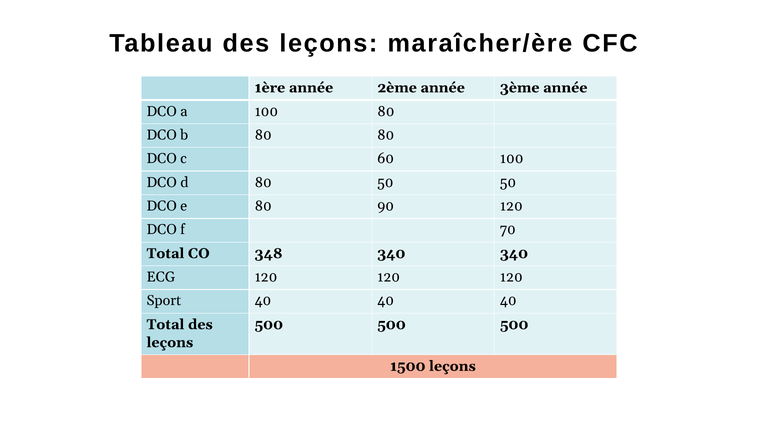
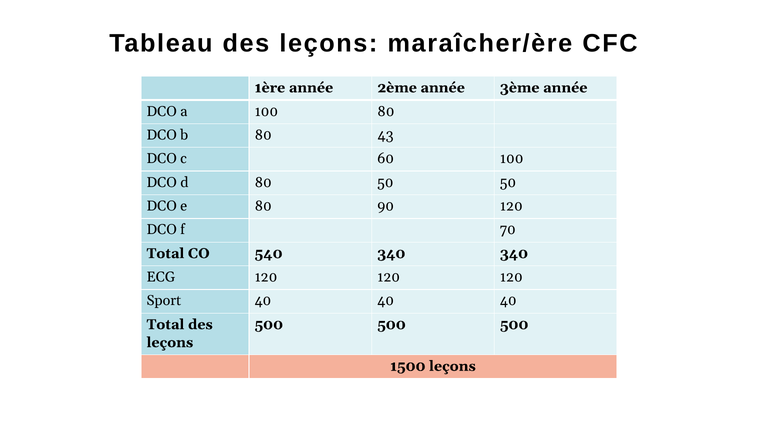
80 80: 80 -> 43 (386, 135)
348: 348 -> 540 (269, 254)
